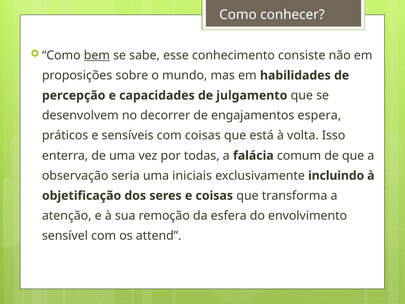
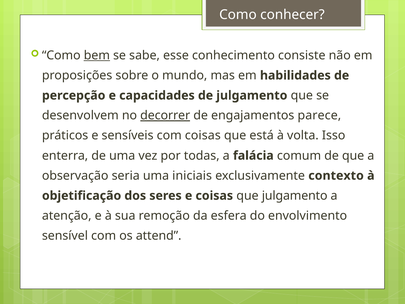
decorrer underline: none -> present (165, 115)
espera: espera -> parece (319, 115)
incluindo: incluindo -> contexto (336, 175)
que transforma: transforma -> julgamento (295, 196)
